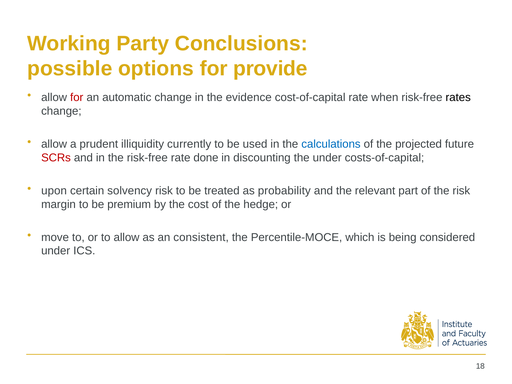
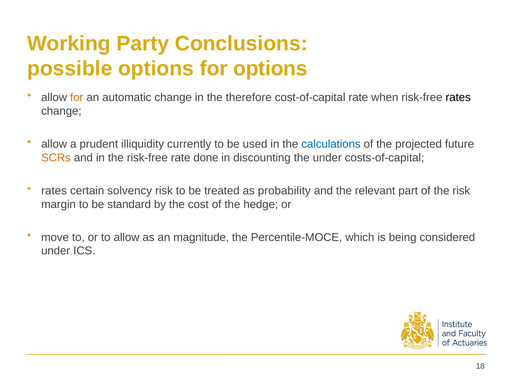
for provide: provide -> options (270, 69)
for colour: red -> orange (77, 97)
evidence: evidence -> therefore (249, 97)
SCRs colour: red -> orange (56, 158)
upon: upon -> rates (54, 191)
premium: premium -> standard (129, 204)
consistent: consistent -> magnitude (201, 237)
